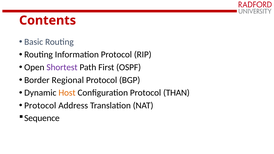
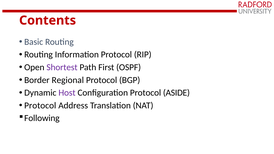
Host colour: orange -> purple (67, 93)
THAN: THAN -> ASIDE (176, 93)
Sequence: Sequence -> Following (42, 118)
